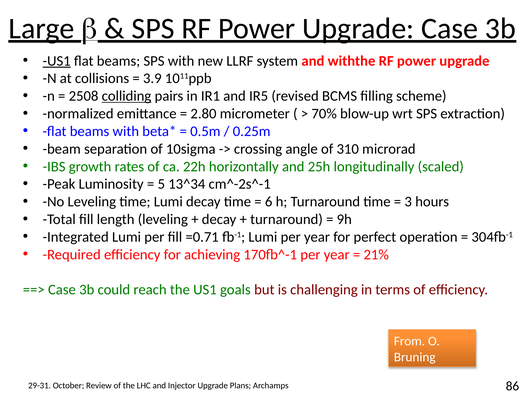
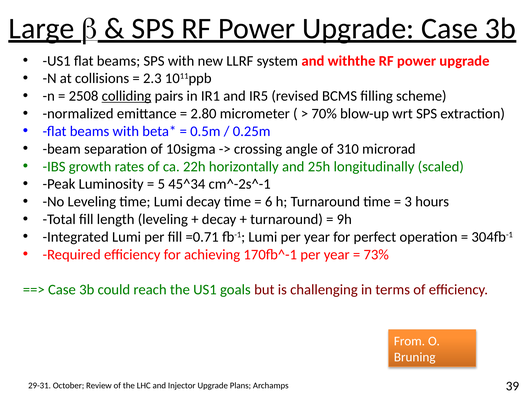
US1 underline: present -> none (57, 61)
3.9: 3.9 -> 2.3 (152, 78)
13^34: 13^34 -> 45^34 (187, 184)
21%: 21% -> 73% (376, 254)
86: 86 -> 39 (512, 385)
